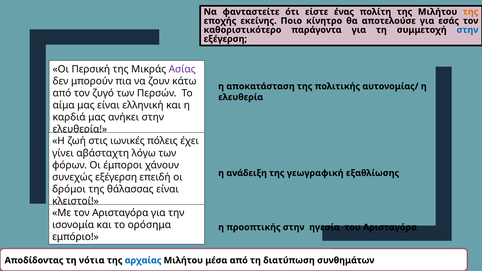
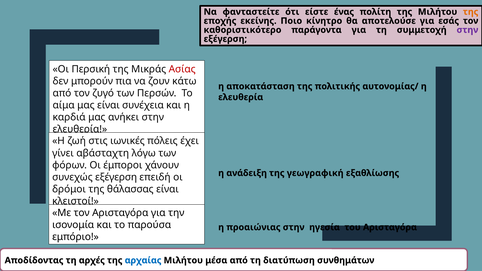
στην colour: blue -> purple (467, 30)
Ασίας colour: purple -> red (182, 69)
ελληνική: ελληνική -> συνέχεια (143, 105)
ορόσημα: ορόσημα -> παρούσα (149, 225)
προοπτικής: προοπτικής -> προαιώνιας (253, 227)
νότια: νότια -> αρχές (92, 260)
